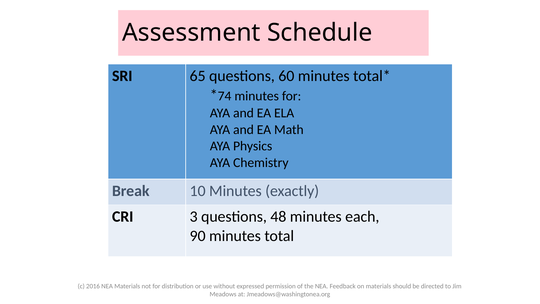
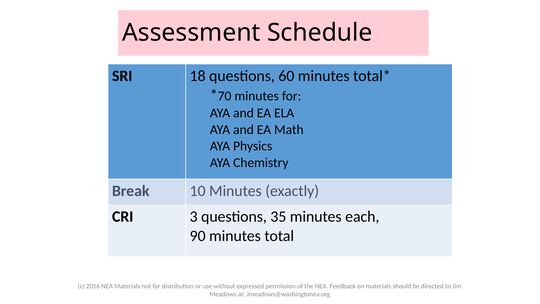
65: 65 -> 18 (198, 76)
74: 74 -> 70 (225, 96)
48: 48 -> 35 (278, 216)
